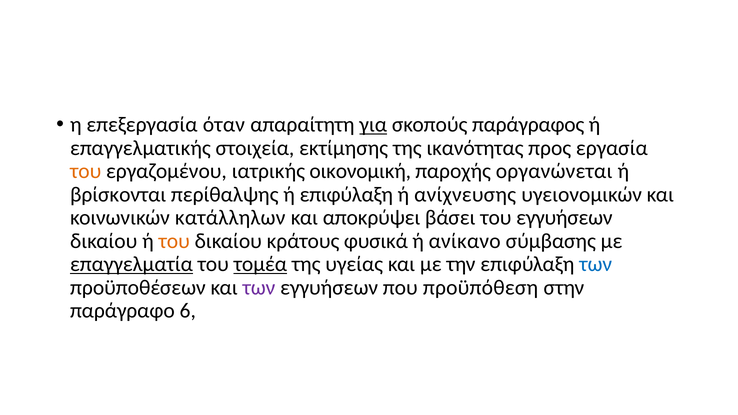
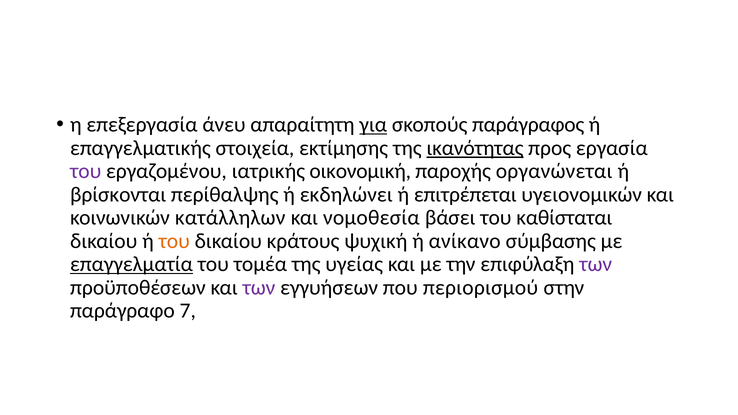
όταν: όταν -> άνευ (224, 125)
ικανότητας underline: none -> present (475, 148)
του colour: orange -> purple (86, 171)
ή επιφύλαξη: επιφύλαξη -> εκδηλώνει (346, 195)
ανίχνευσης: ανίχνευσης -> επιτρέπεται (465, 195)
αποκρύψει: αποκρύψει -> νομοθεσία (371, 218)
του εγγυήσεων: εγγυήσεων -> καθίσταται (564, 218)
φυσικά: φυσικά -> ψυχική (376, 241)
τομέα underline: present -> none (260, 264)
των colour: blue -> purple (596, 264)
προϋπόθεση: προϋπόθεση -> περιορισμού (481, 288)
6: 6 -> 7 (188, 311)
